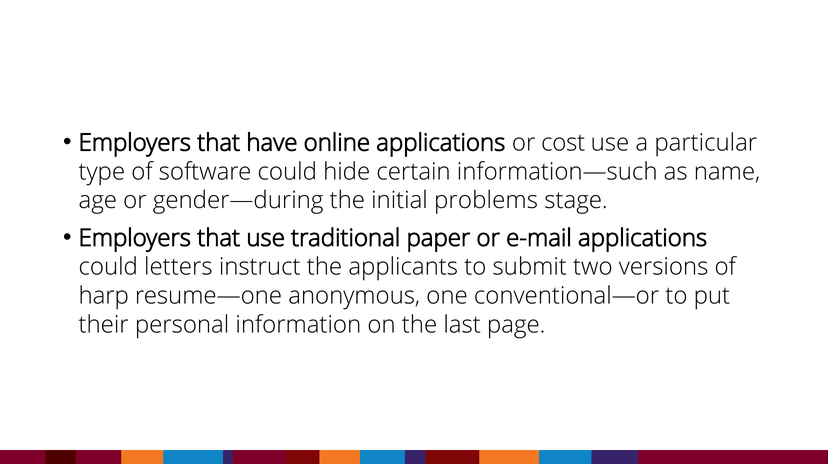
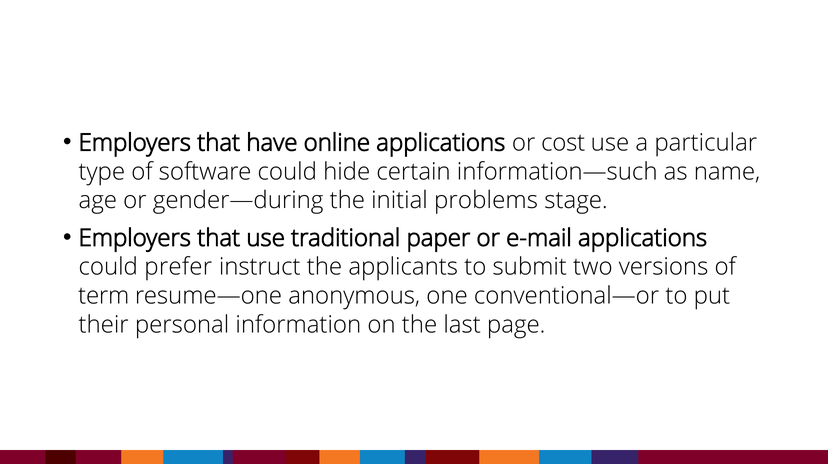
letters: letters -> prefer (178, 267)
harp: harp -> term (104, 296)
